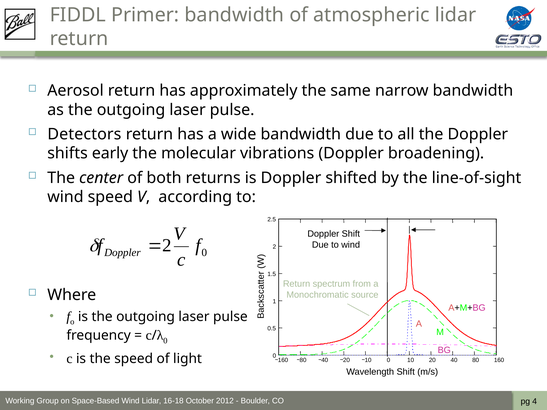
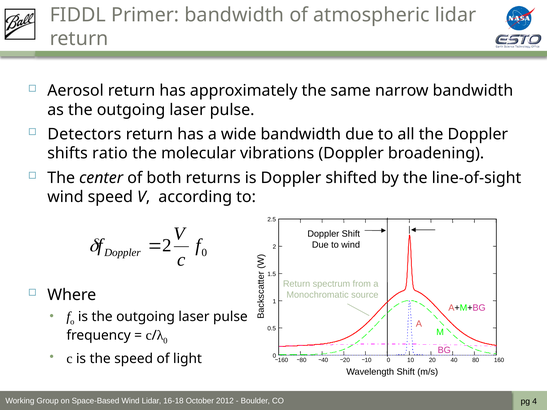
early: early -> ratio (110, 153)
